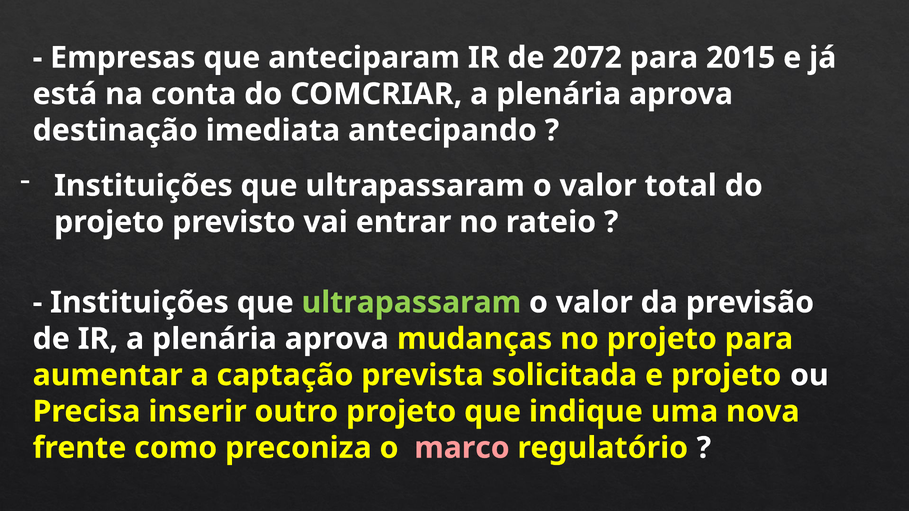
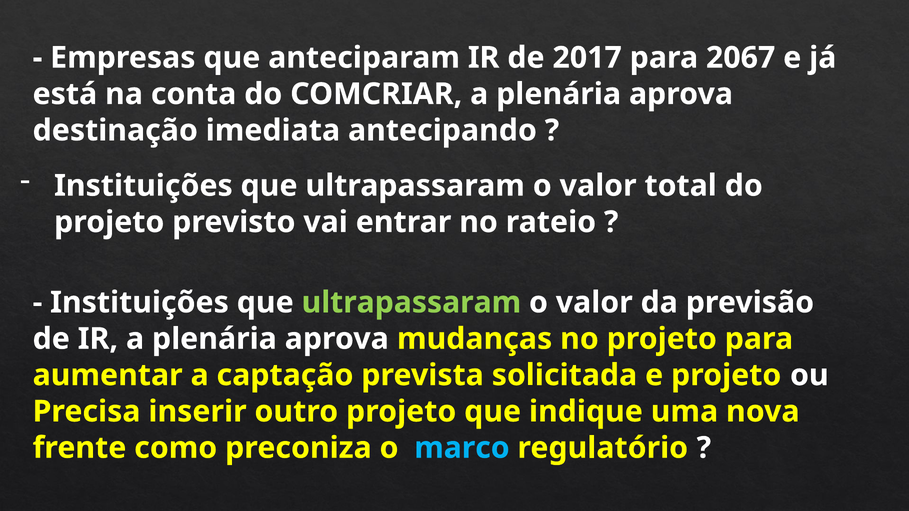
2072: 2072 -> 2017 (587, 58)
2015: 2015 -> 2067 (741, 58)
marco colour: pink -> light blue (462, 448)
